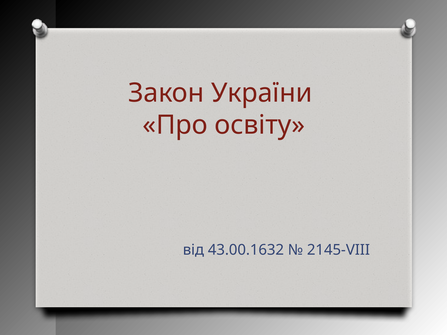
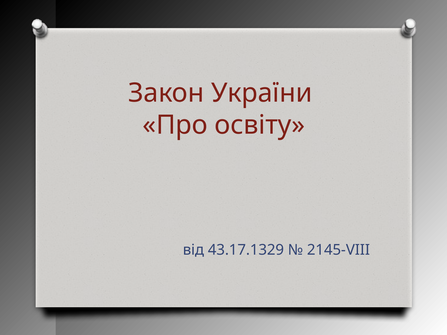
43.00.1632: 43.00.1632 -> 43.17.1329 (246, 250)
